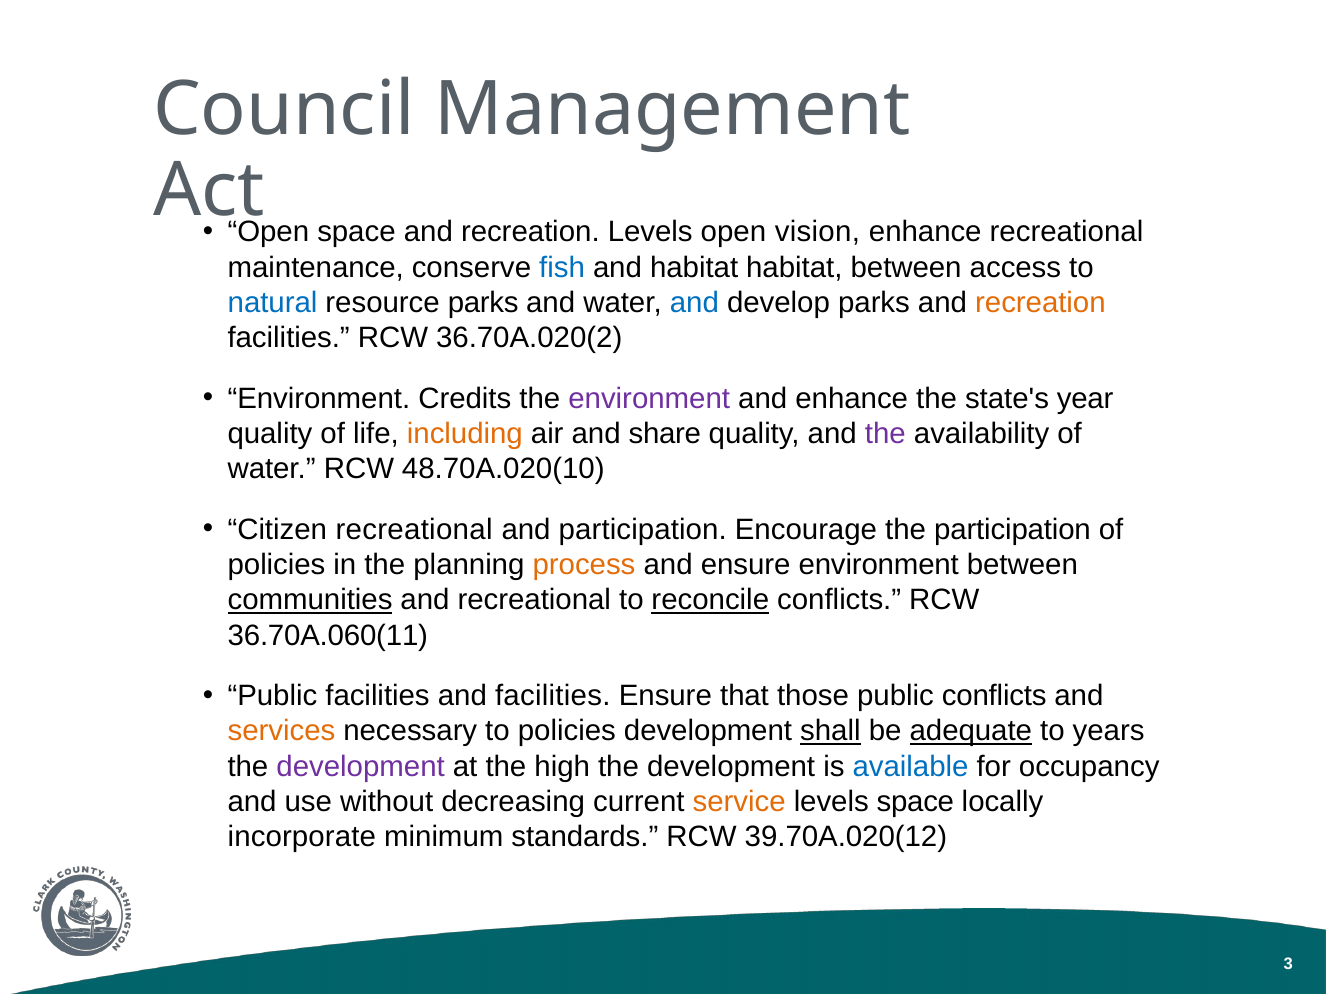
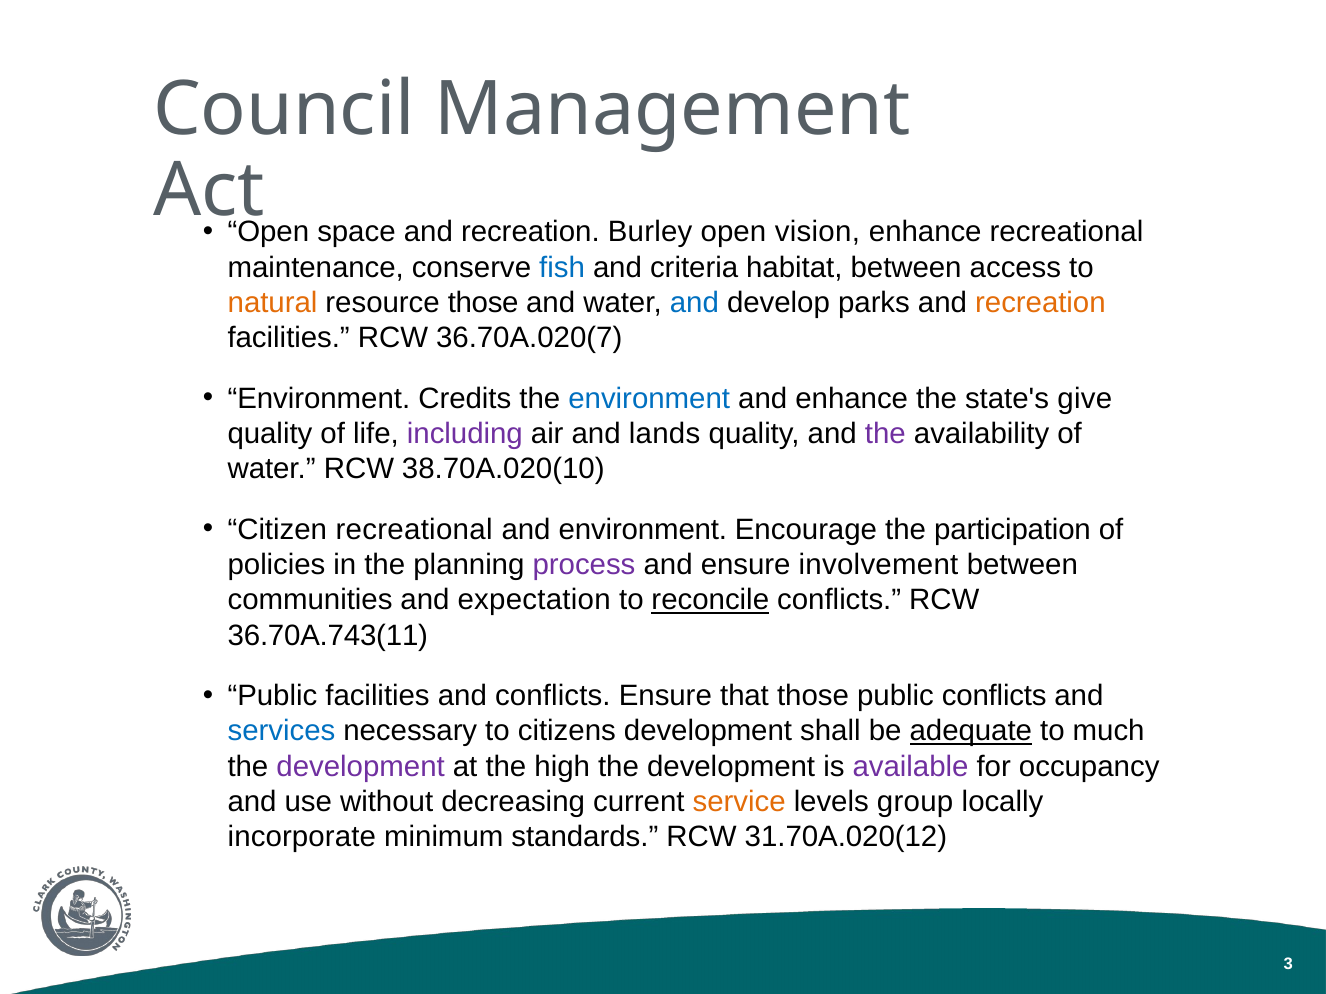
recreation Levels: Levels -> Burley (650, 232)
and habitat: habitat -> criteria (694, 267)
natural colour: blue -> orange (273, 303)
resource parks: parks -> those (483, 303)
36.70A.020(2: 36.70A.020(2 -> 36.70A.020(7 (529, 338)
environment colour: purple -> blue (649, 399)
year: year -> give (1085, 399)
including colour: orange -> purple (465, 434)
share: share -> lands (665, 434)
48.70A.020(10: 48.70A.020(10 -> 38.70A.020(10 (503, 469)
and participation: participation -> environment (643, 530)
process colour: orange -> purple (584, 565)
ensure environment: environment -> involvement (878, 565)
communities underline: present -> none (310, 600)
and recreational: recreational -> expectation (534, 600)
36.70A.060(11: 36.70A.060(11 -> 36.70A.743(11 (328, 636)
and facilities: facilities -> conflicts (553, 696)
services colour: orange -> blue (281, 732)
to policies: policies -> citizens (567, 732)
shall underline: present -> none (830, 732)
years: years -> much (1109, 732)
available colour: blue -> purple (911, 767)
levels space: space -> group (915, 802)
39.70A.020(12: 39.70A.020(12 -> 31.70A.020(12 (846, 838)
